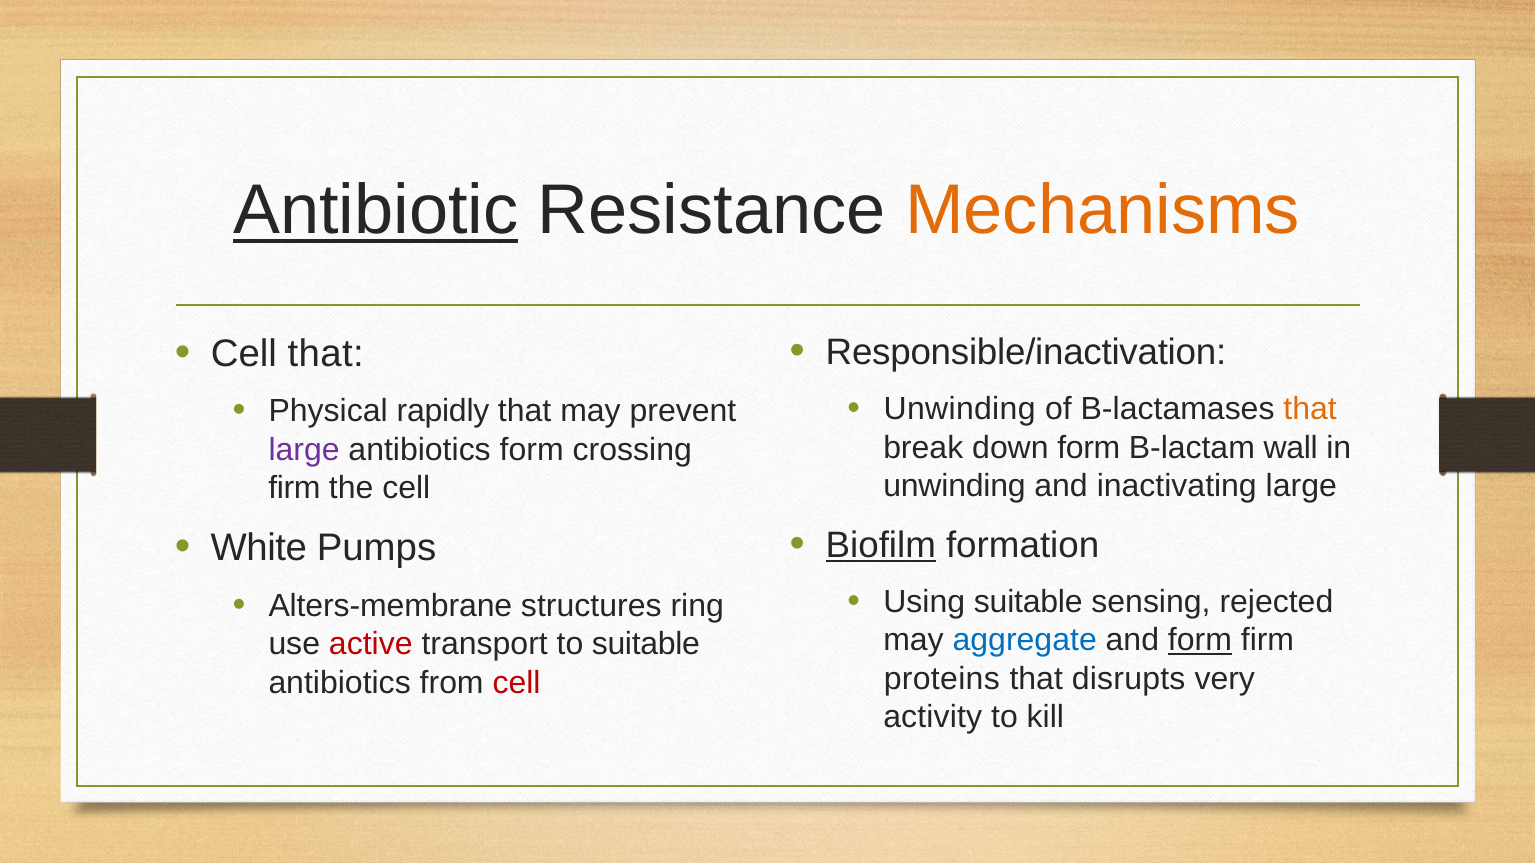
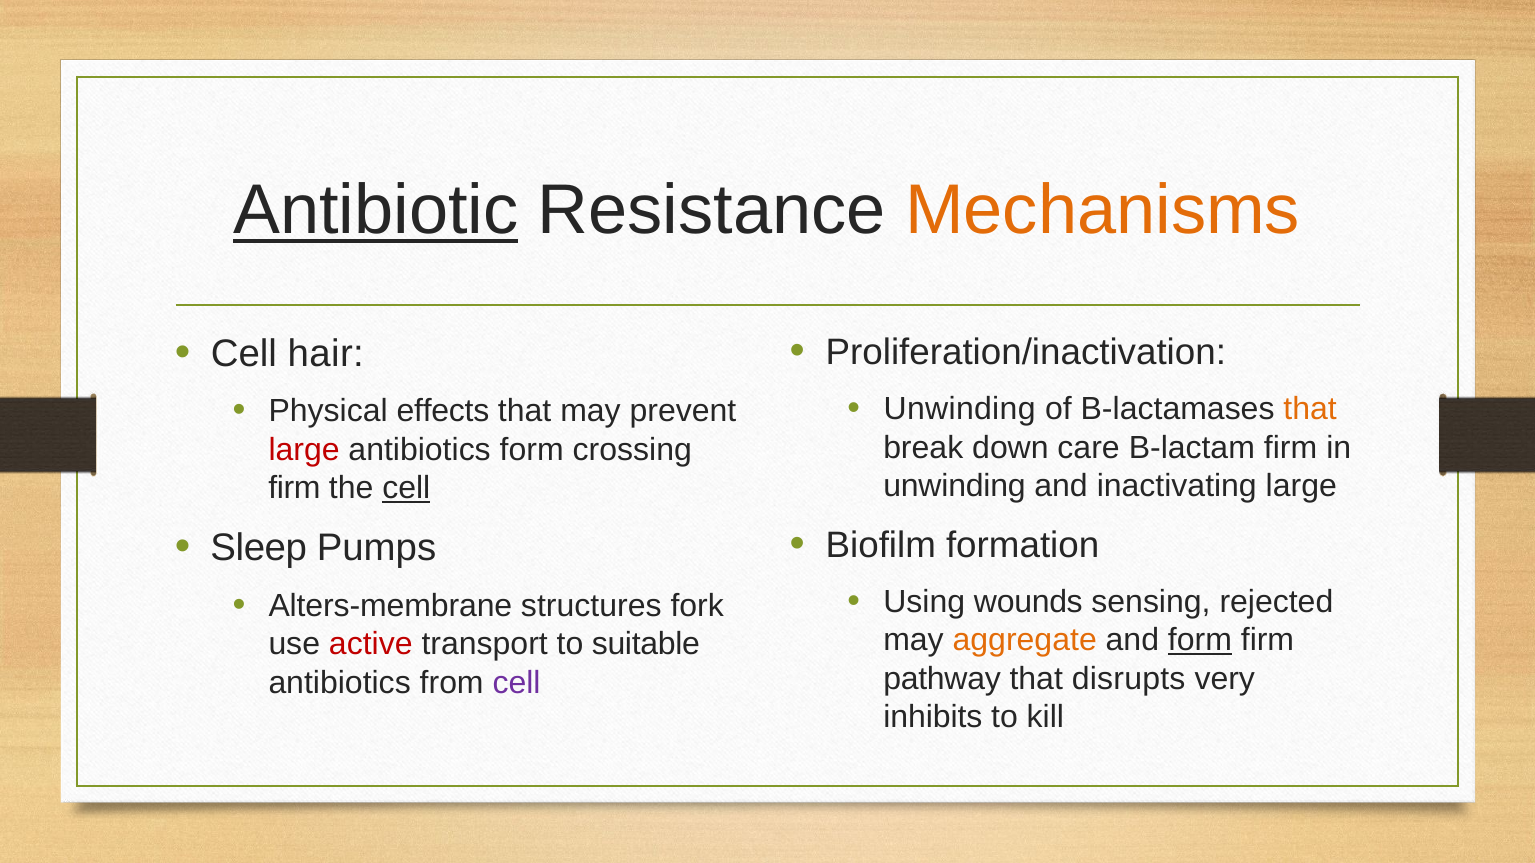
Responsible/inactivation: Responsible/inactivation -> Proliferation/inactivation (1026, 353)
Cell that: that -> hair (326, 354)
rapidly: rapidly -> effects (443, 412)
down form: form -> care (1089, 448)
B-lactam wall: wall -> firm (1291, 448)
large colour: purple -> red (304, 450)
cell underline: none -> present (406, 489)
Biofilm underline: present -> none (881, 545)
White: White -> Sleep (259, 548)
Using suitable: suitable -> wounds (1028, 602)
ring: ring -> fork (697, 606)
aggregate colour: blue -> orange (1025, 641)
proteins: proteins -> pathway (942, 679)
cell colour: red -> purple (517, 683)
activity: activity -> inhibits (933, 717)
